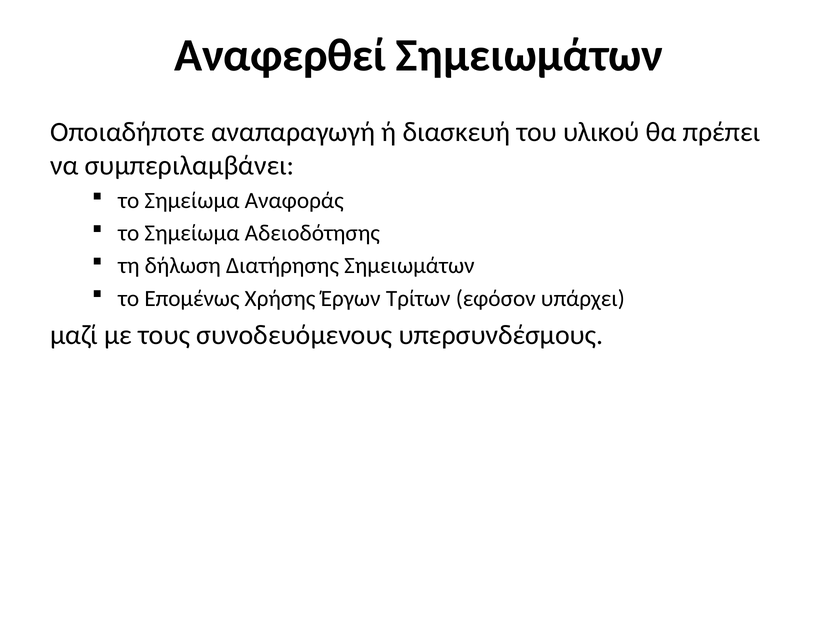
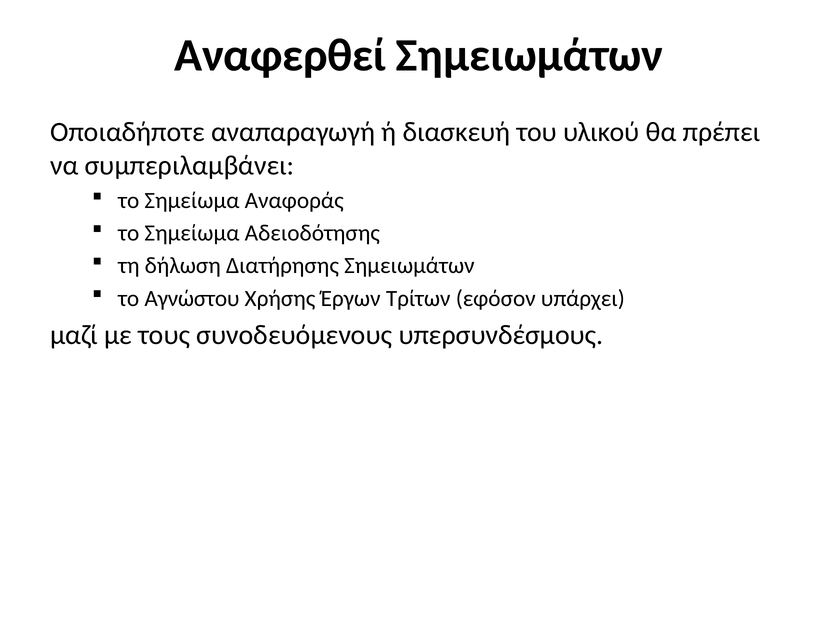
Επομένως: Επομένως -> Αγνώστου (192, 298)
